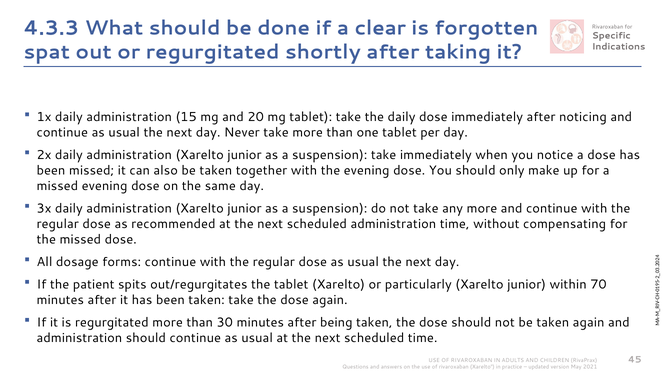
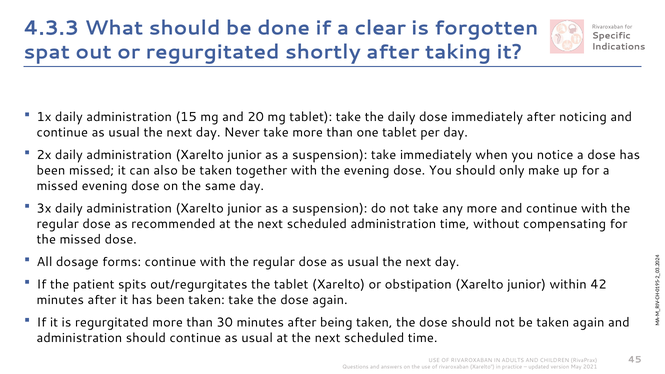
particularly: particularly -> obstipation (418, 285)
70: 70 -> 42 (598, 285)
